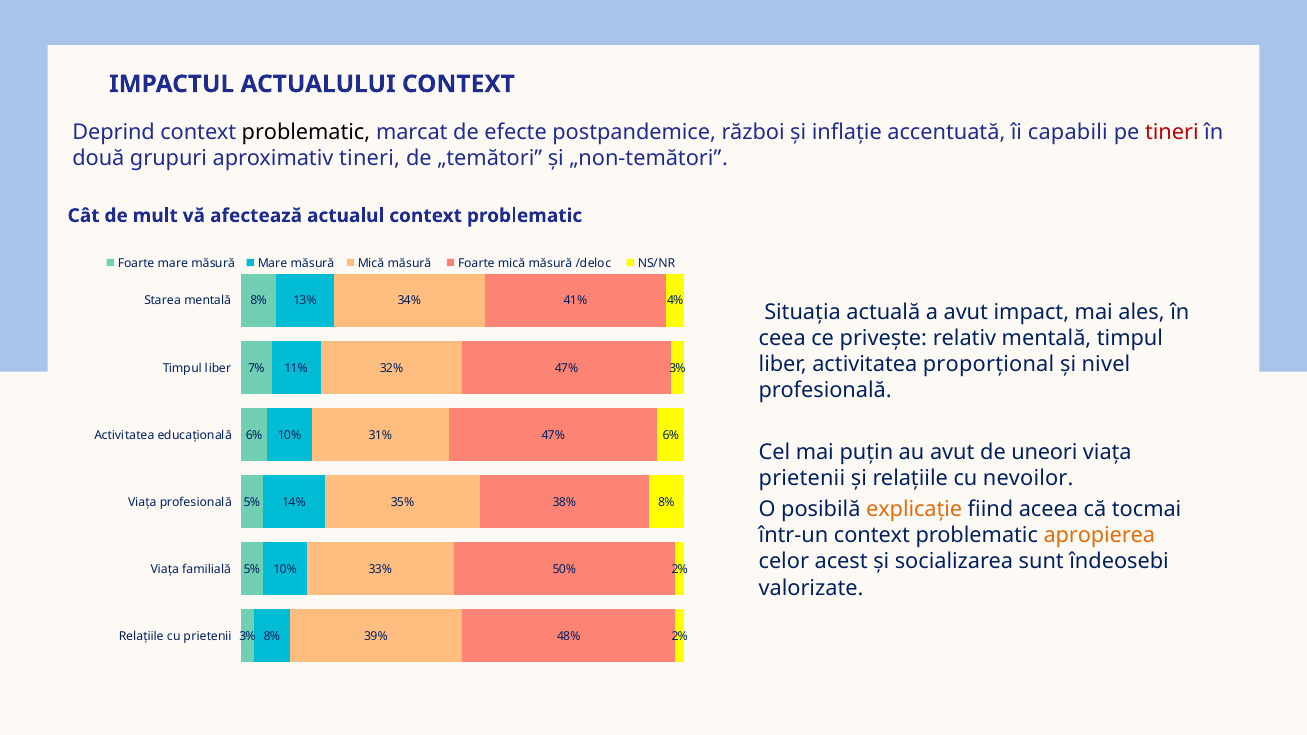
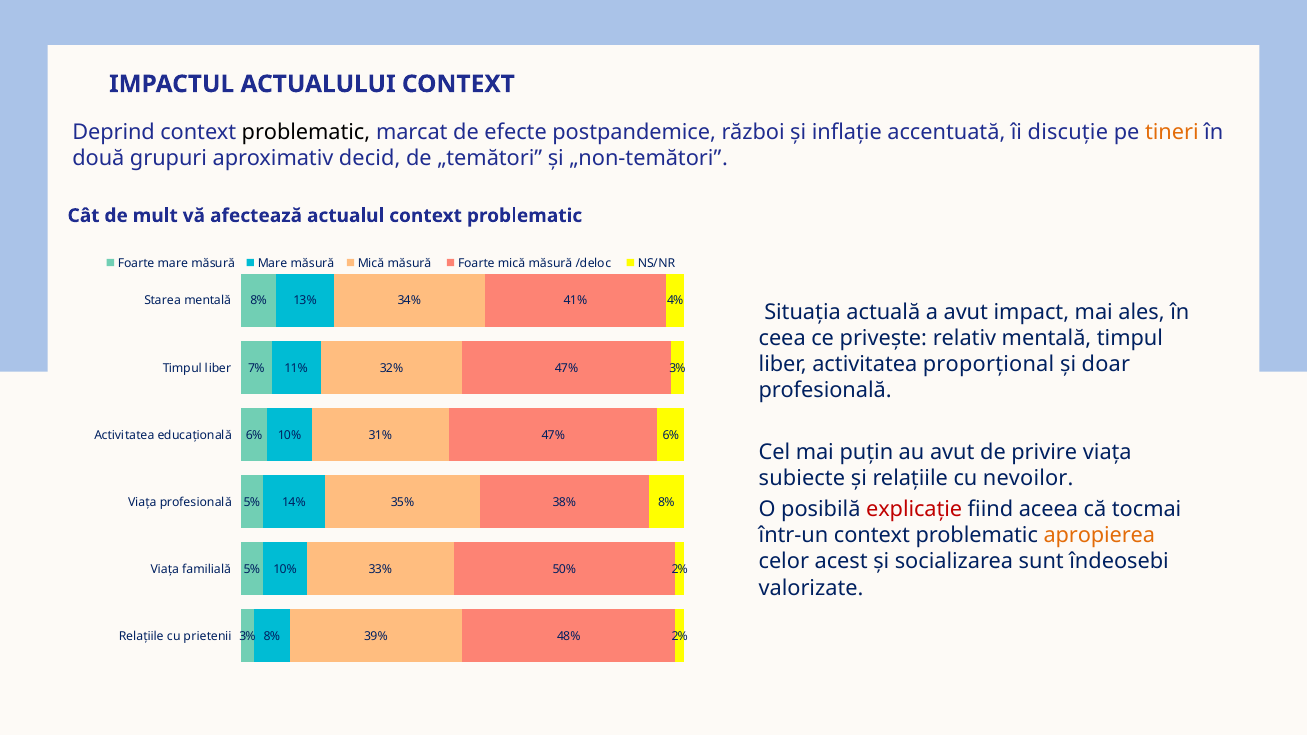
capabili: capabili -> discuție (1068, 132)
tineri colour: red -> orange (1172, 132)
aproximativ tineri: tineri -> decid (370, 158)
nivel: nivel -> doar (1106, 364)
uneori: uneori -> privire (1044, 452)
prietenii: prietenii -> subiecte (802, 479)
explicație colour: orange -> red (914, 510)
